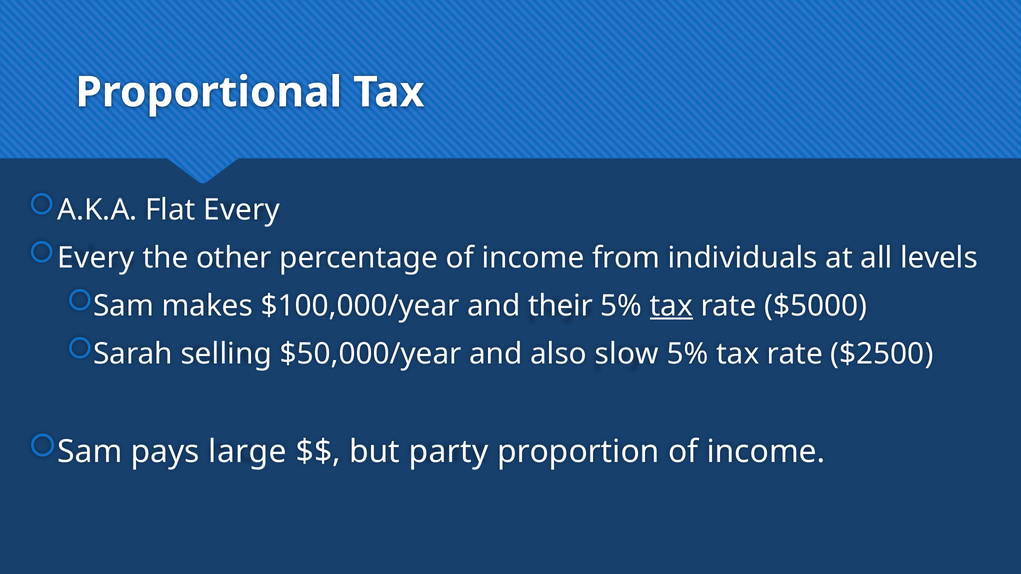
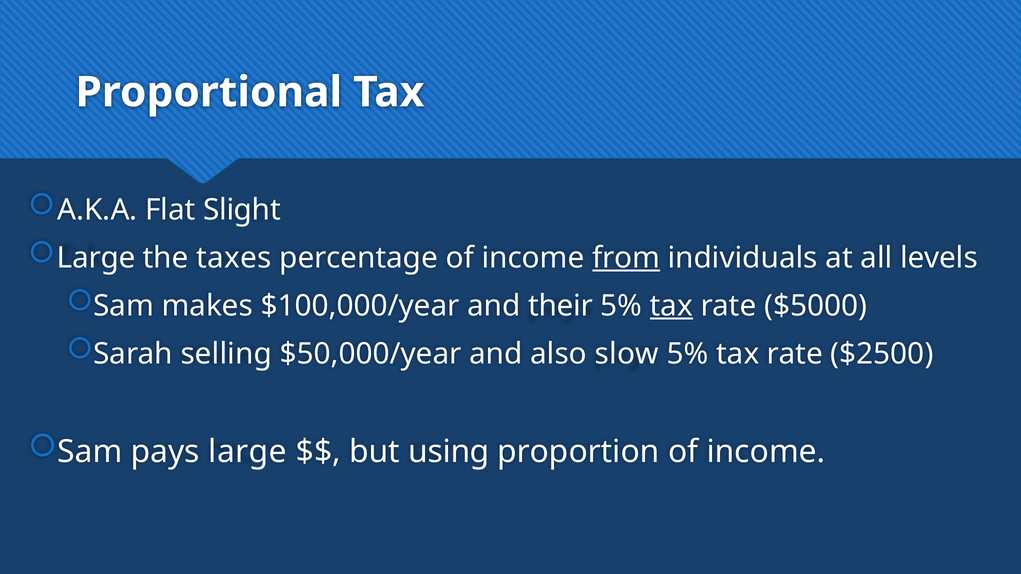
Flat Every: Every -> Slight (242, 210)
Every: Every -> Large (96, 258)
other: other -> taxes (234, 258)
from underline: none -> present (626, 258)
party: party -> using (449, 452)
